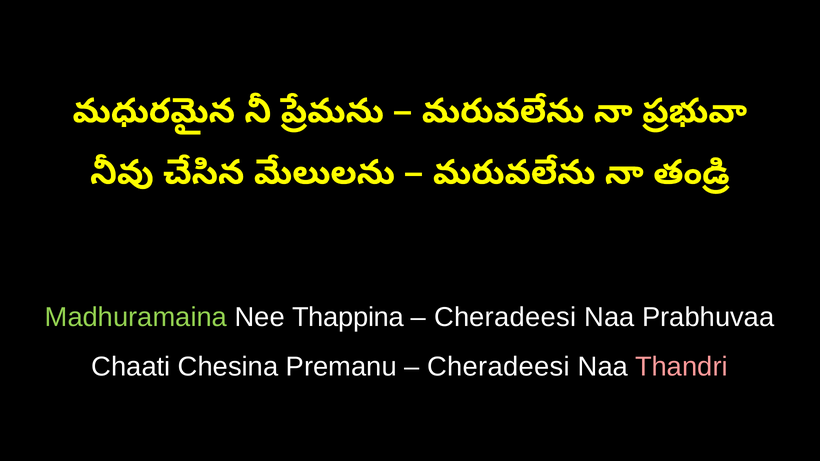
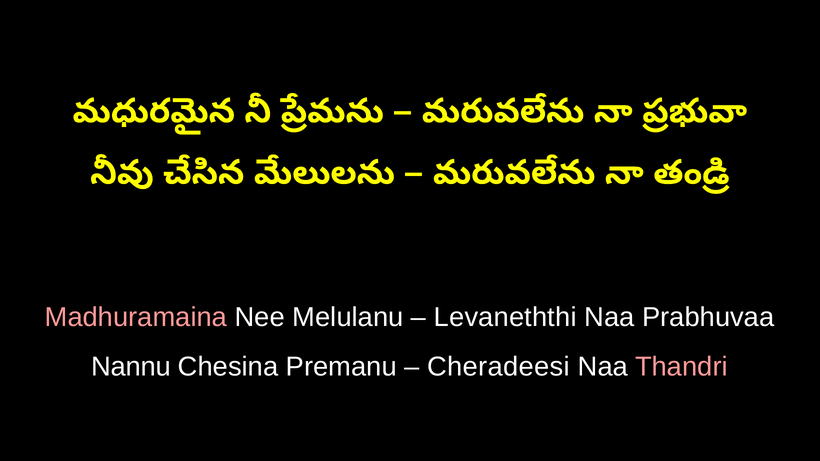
Madhuramaina colour: light green -> pink (136, 318)
Thappina: Thappina -> Melulanu (348, 318)
Cheradeesi: Cheradeesi -> Levaneththi (505, 318)
Chaati: Chaati -> Nannu (131, 367)
